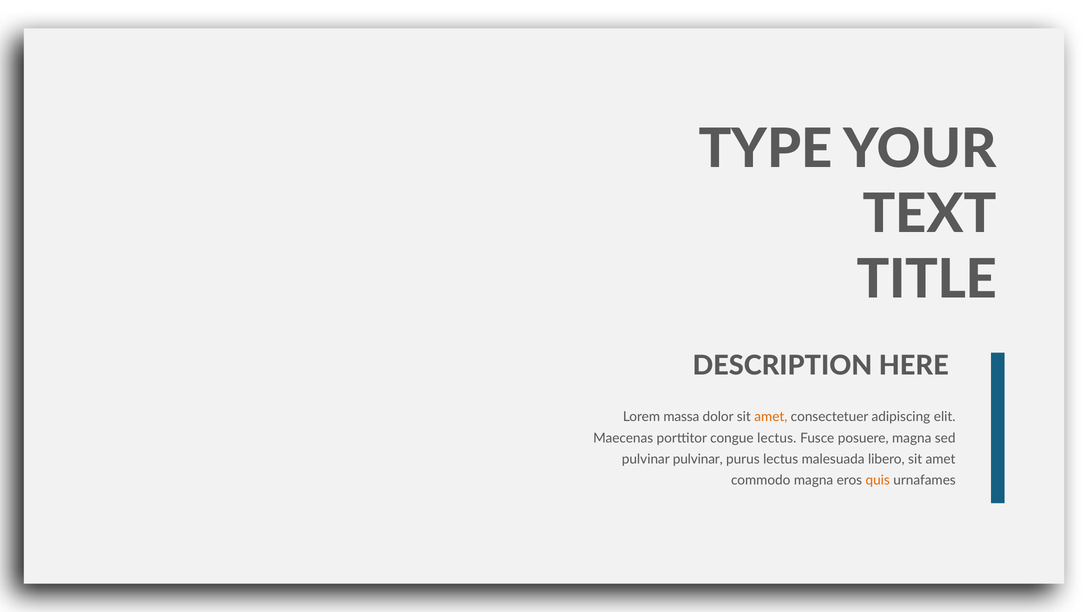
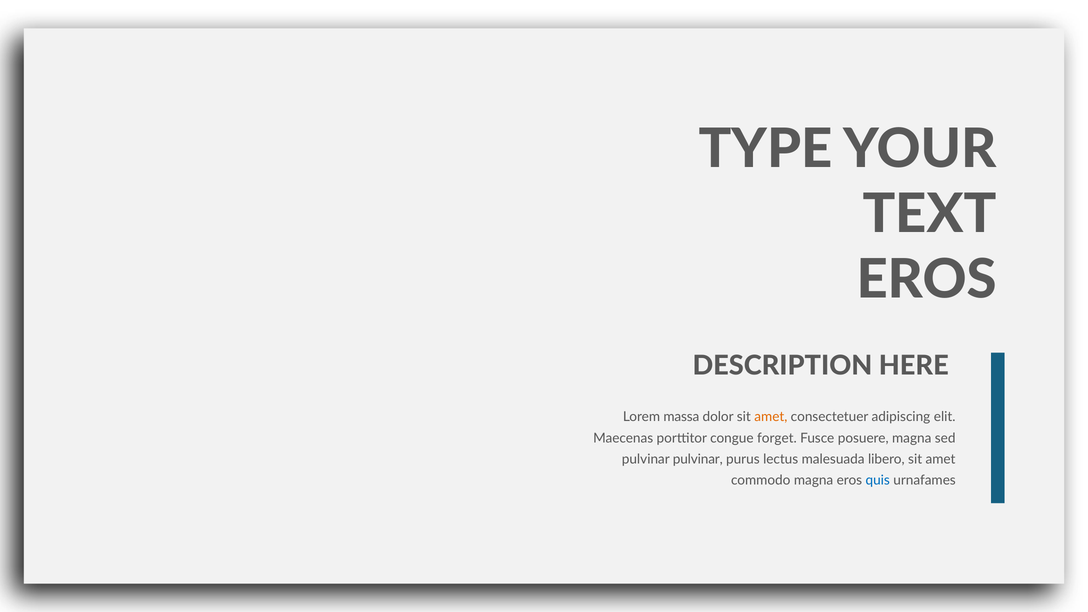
TITLE: TITLE -> EROS (927, 280)
congue lectus: lectus -> forget (777, 438)
quis colour: orange -> blue (878, 480)
